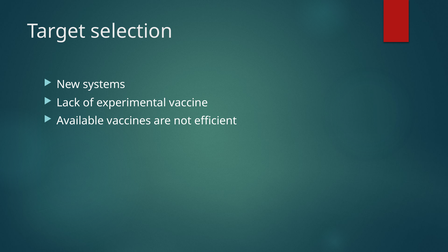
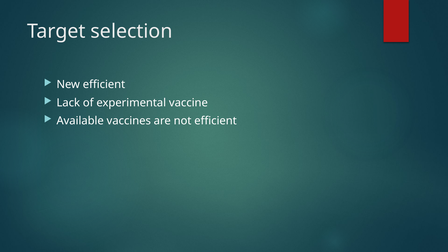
New systems: systems -> efficient (104, 85)
